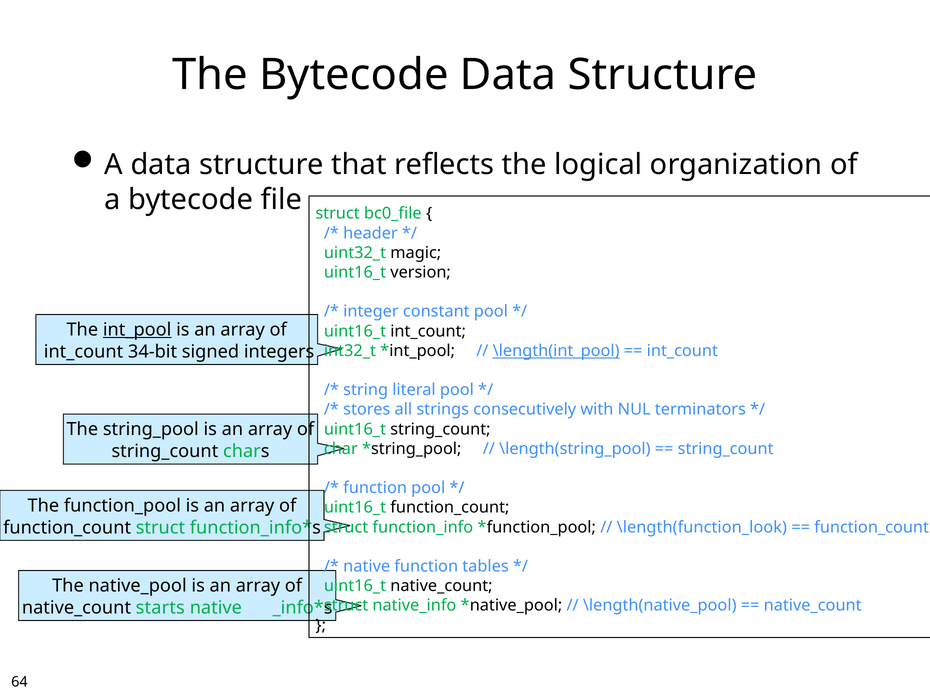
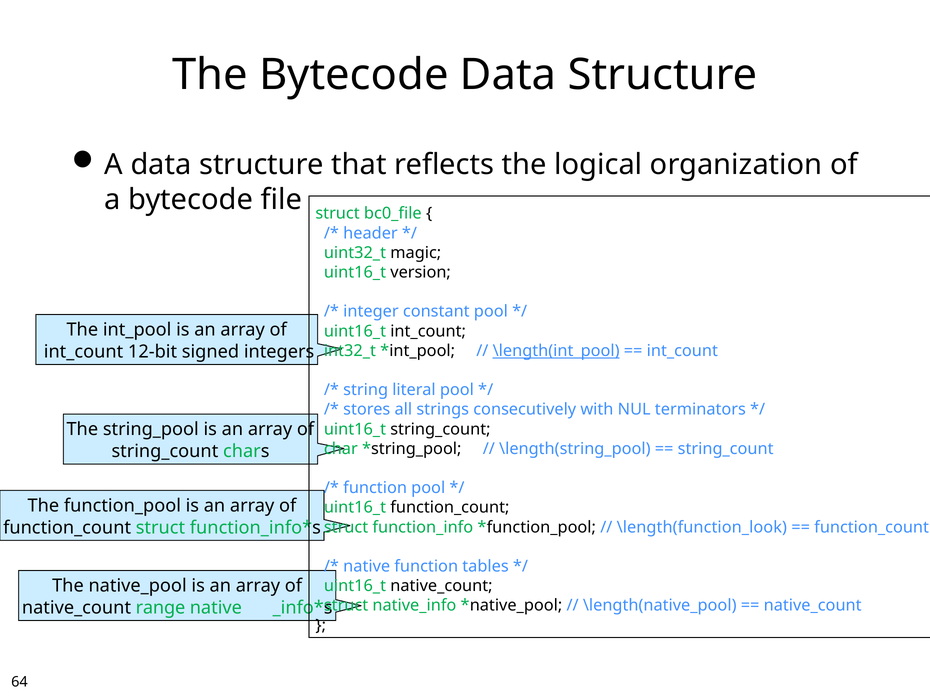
int_pool underline: present -> none (137, 330)
34-bit: 34-bit -> 12-bit (153, 352)
starts: starts -> range (160, 608)
